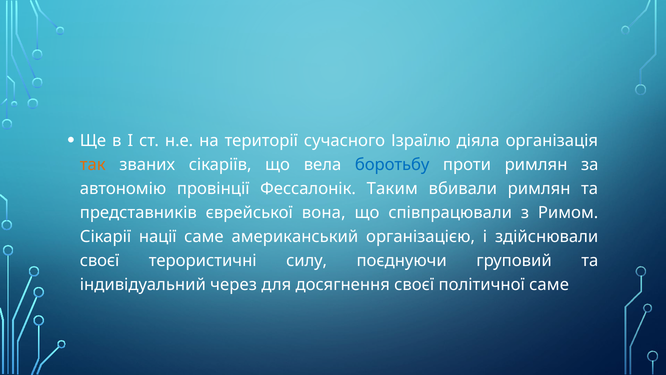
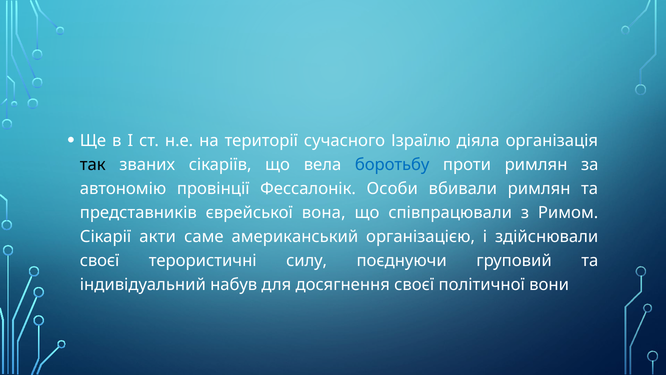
так colour: orange -> black (93, 165)
Таким: Таким -> Особи (392, 188)
нації: нації -> акти (158, 236)
через: через -> набув (234, 284)
політичної саме: саме -> вони (549, 284)
